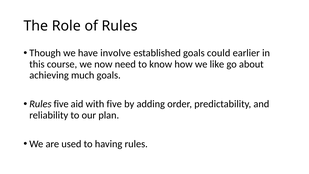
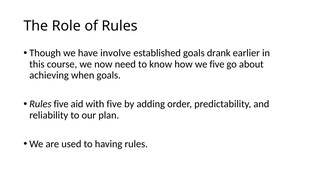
could: could -> drank (219, 53)
we like: like -> five (217, 64)
much: much -> when (83, 75)
